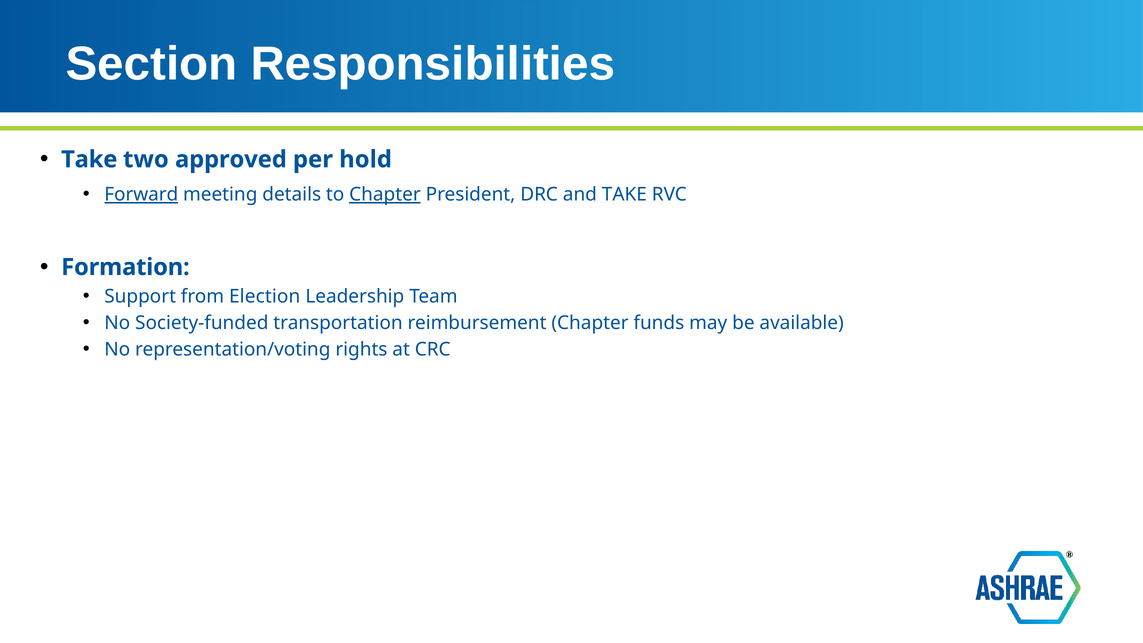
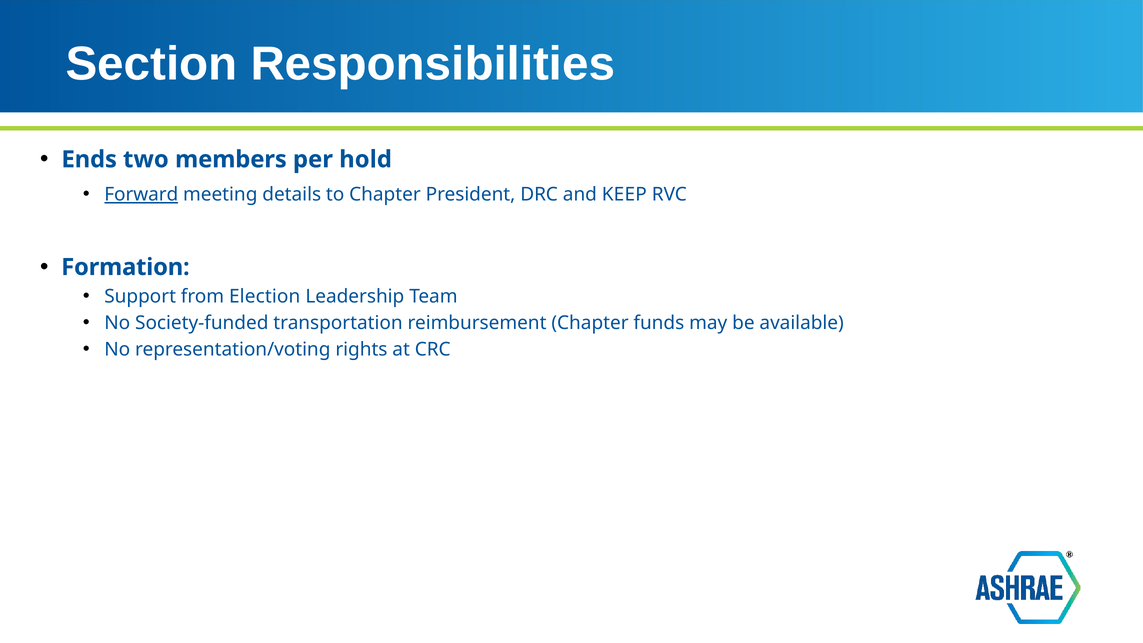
Take: Take -> Ends (89, 159)
approved: approved -> members (231, 159)
Chapter underline: present -> none (385, 194)
and TAKE: TAKE -> KEEP (624, 194)
